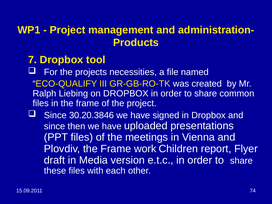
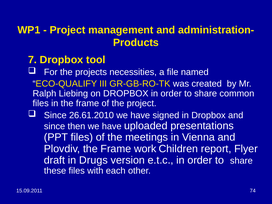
30.20.3846: 30.20.3846 -> 26.61.2010 (91, 115)
Media: Media -> Drugs (93, 160)
